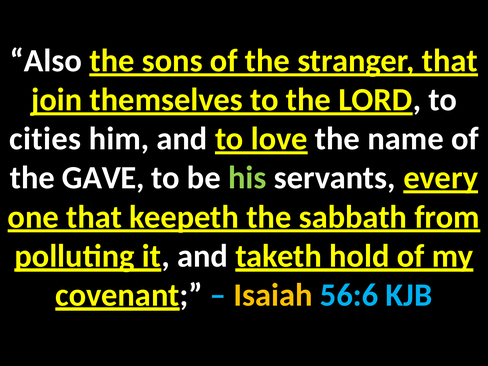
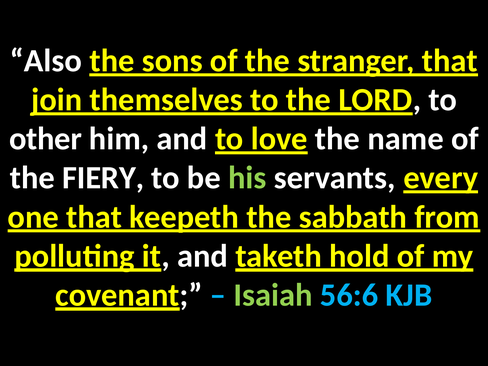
cities: cities -> other (45, 139)
GAVE: GAVE -> FIERY (103, 178)
Isaiah colour: yellow -> light green (273, 295)
